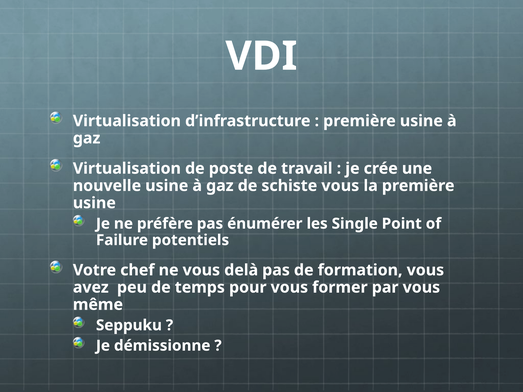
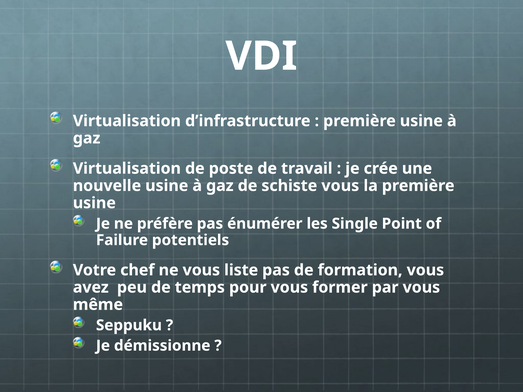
delà: delà -> liste (241, 270)
